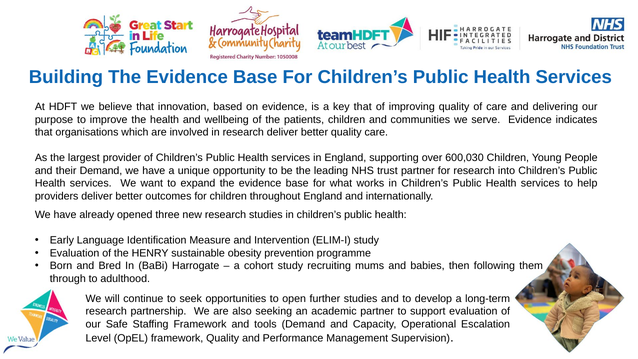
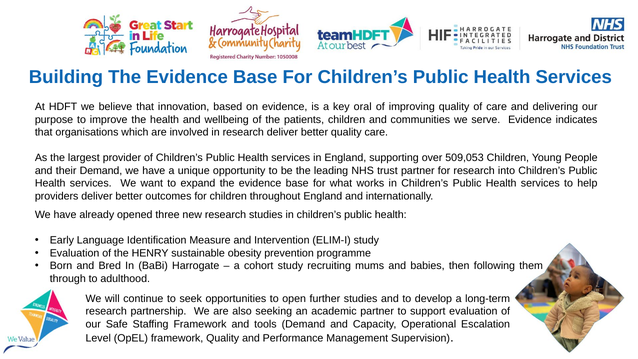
key that: that -> oral (363, 107)
600,030: 600,030 -> 509,053 (465, 158)
